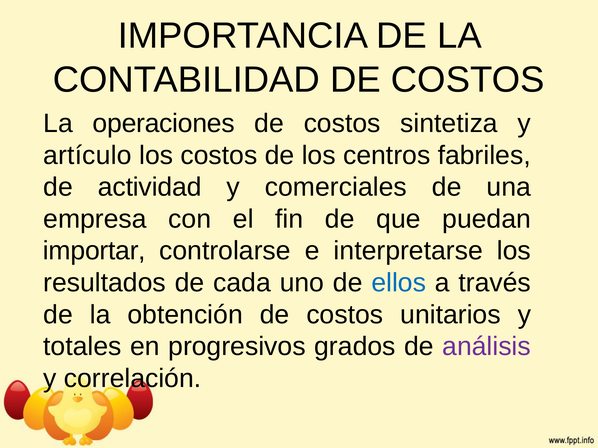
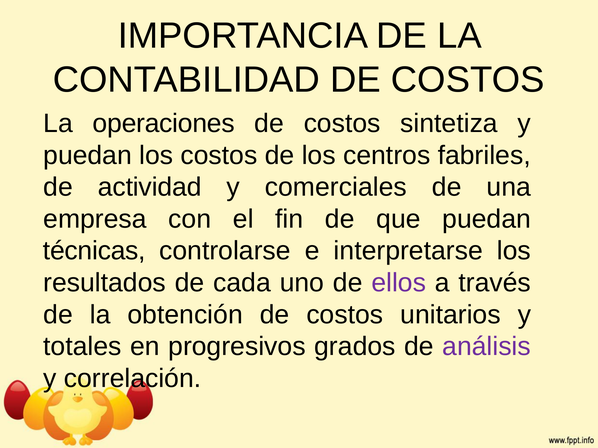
artículo: artículo -> puedan (88, 155)
importar: importar -> técnicas (94, 251)
ellos colour: blue -> purple (399, 283)
